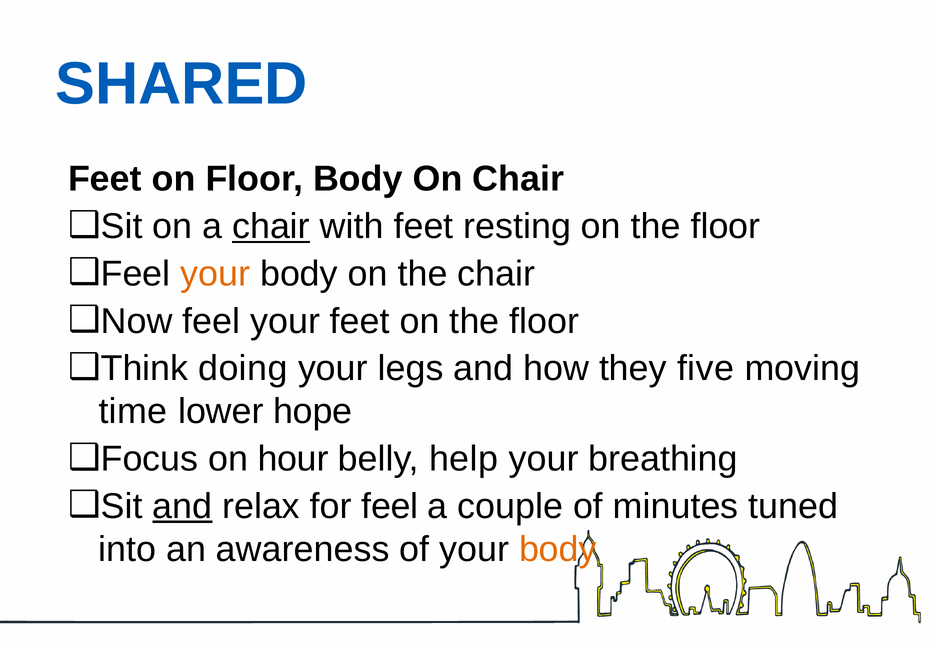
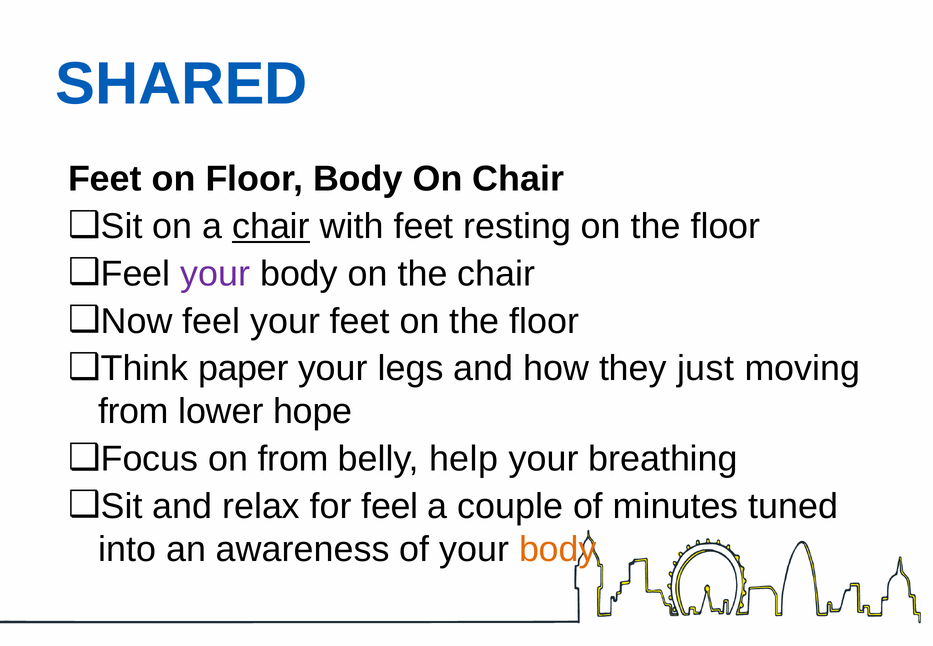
your colour: orange -> purple (215, 274)
doing: doing -> paper (243, 369)
five: five -> just (706, 369)
time: time -> from (133, 412)
on hour: hour -> from (293, 459)
and underline: present -> none (182, 506)
